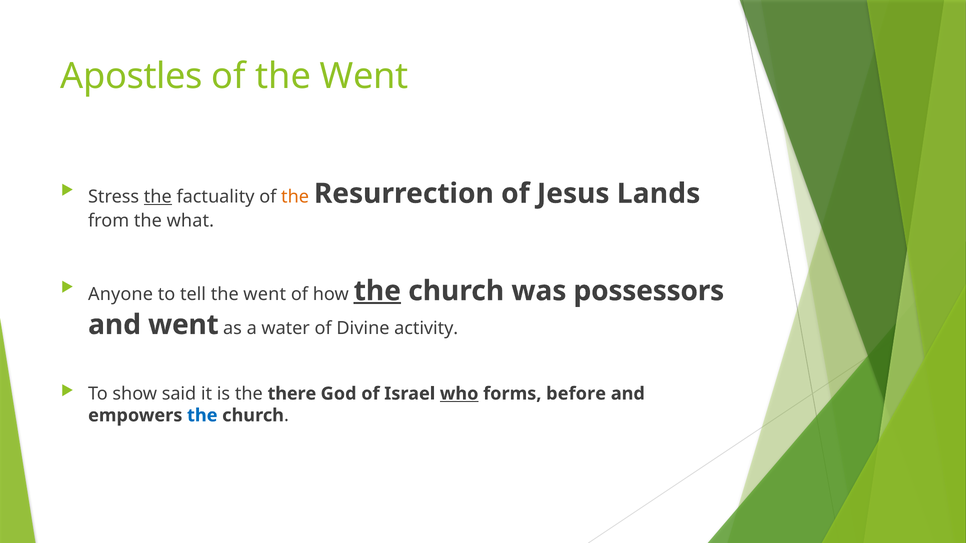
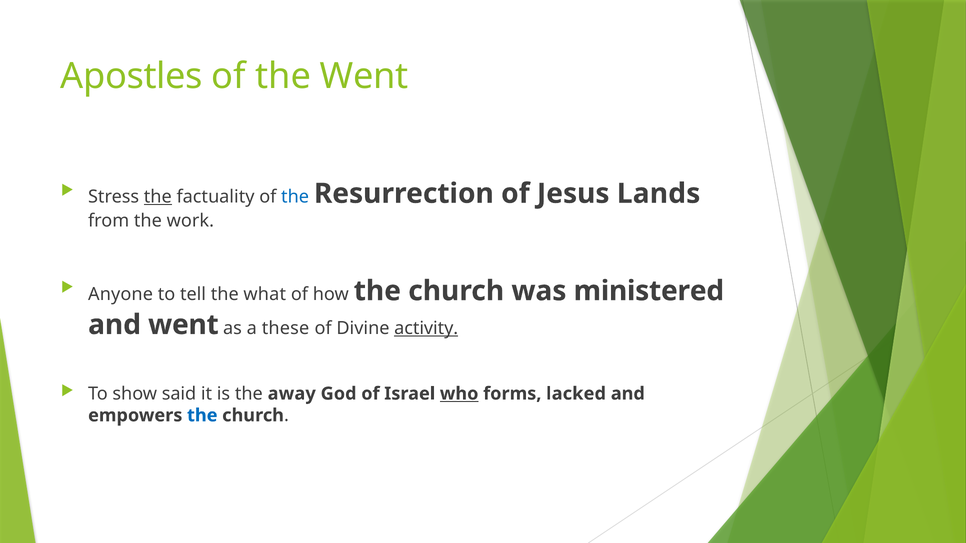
the colour: orange -> blue (295, 197)
what: what -> work (190, 221)
tell the went: went -> what (265, 294)
the underline: present -> none (377, 291)
possessors: possessors -> ministered (649, 291)
water: water -> these (286, 328)
activity underline: none -> present (426, 328)
there: there -> away (292, 394)
before: before -> lacked (576, 394)
